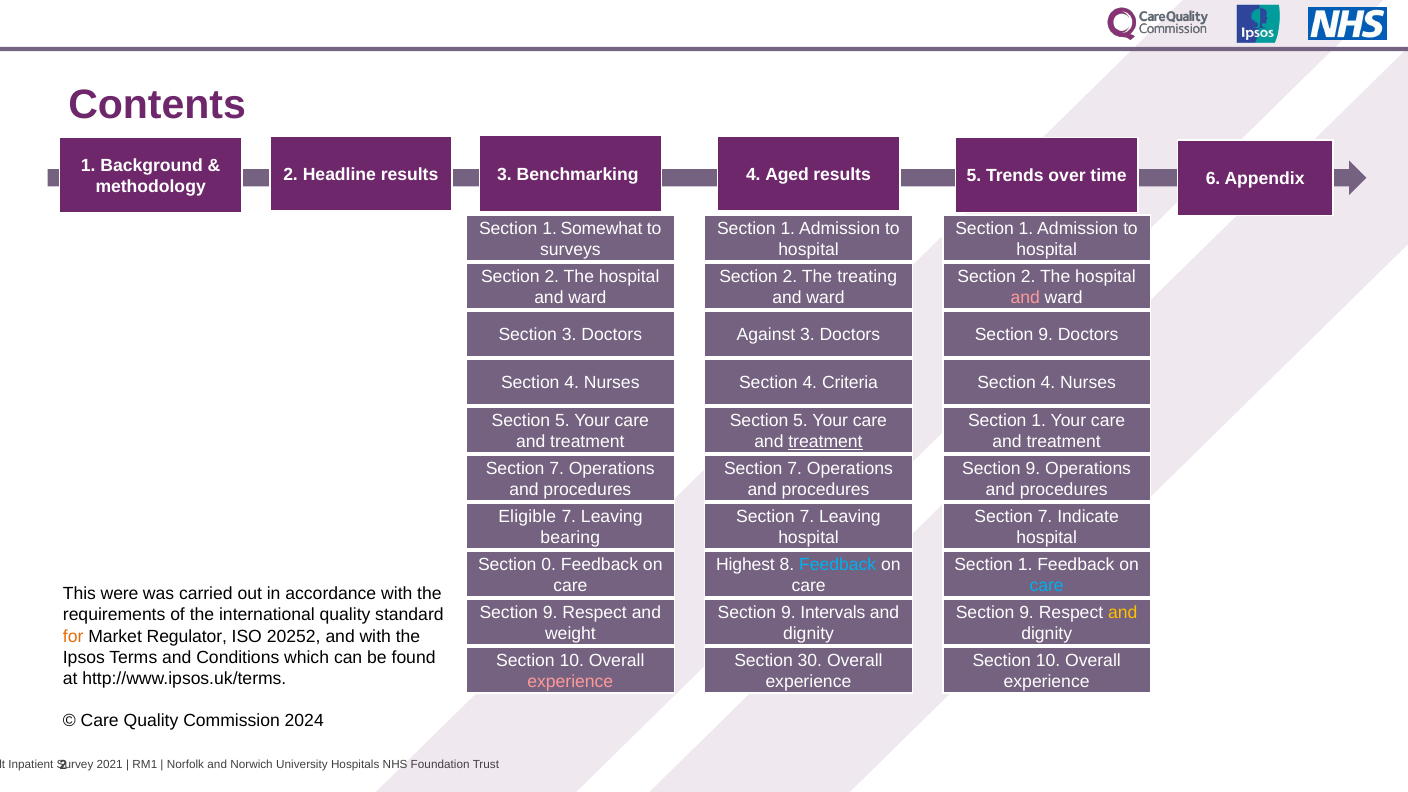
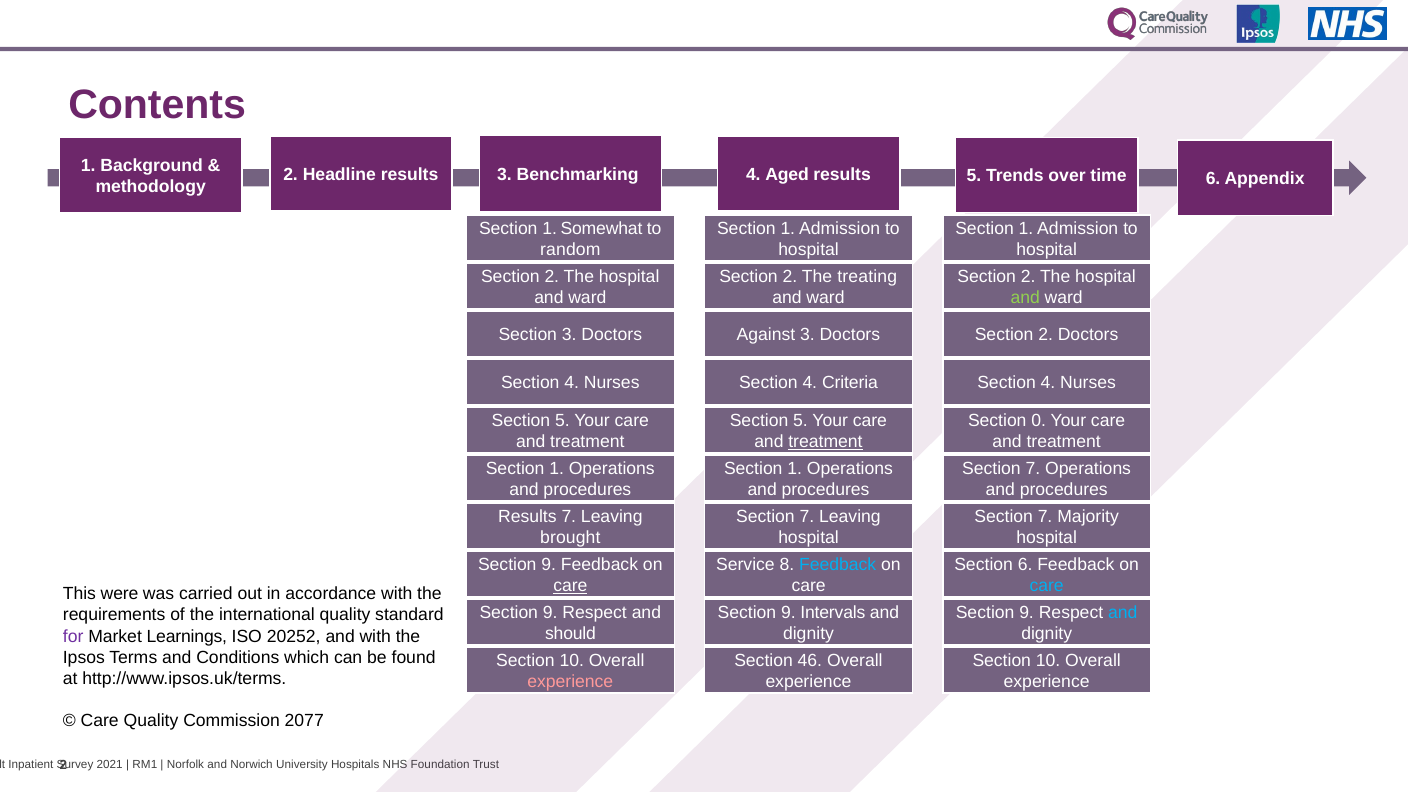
surveys: surveys -> random (570, 250)
and colour: pink -> light green (1025, 298)
9: 9 -> 2 (1046, 335)
1: 1 -> 0 (1039, 421)
7: 7 -> 1 (557, 469)
7: 7 -> 1 (795, 469)
9: 9 -> 7 (1033, 469)
Eligible: Eligible -> Results (527, 517)
Indicate: Indicate -> Majority (1088, 517)
bearing: bearing -> brought (570, 538)
0: 0 -> 9 (549, 565)
Highest: Highest -> Service (745, 565)
1: 1 -> 6 (1025, 565)
care underline: none -> present (570, 586)
and colour: yellow -> light blue (1123, 613)
weight: weight -> should (571, 634)
for colour: orange -> purple (73, 636)
Regulator: Regulator -> Learnings (187, 636)
30: 30 -> 46 (810, 661)
2024: 2024 -> 2077 (304, 721)
